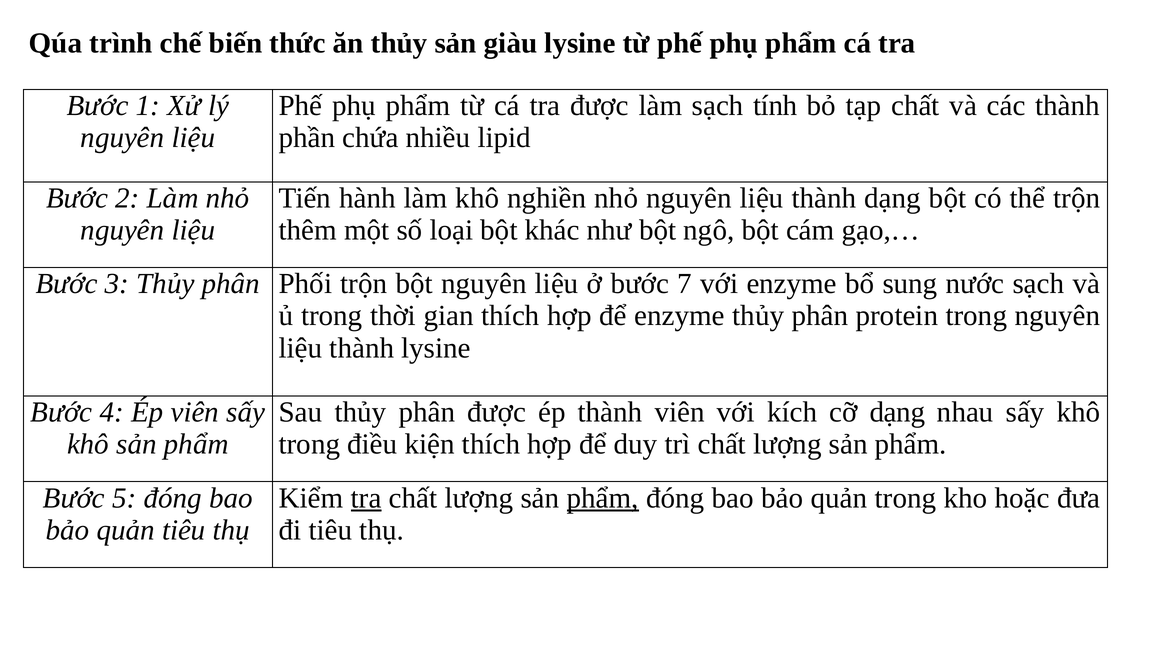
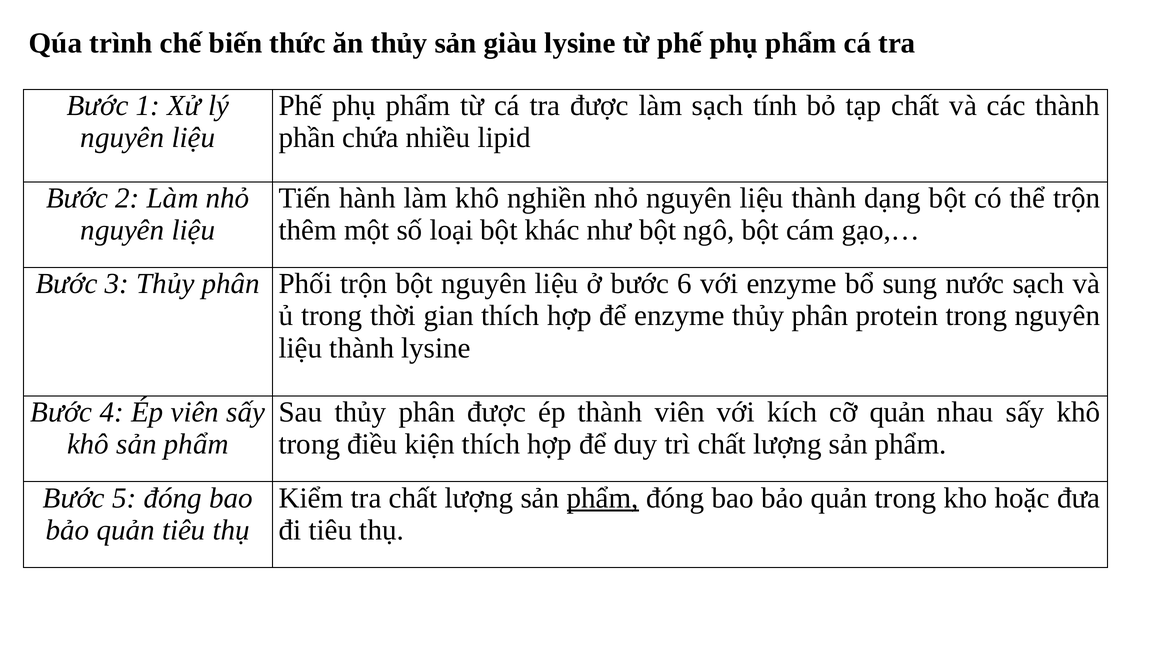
7: 7 -> 6 (685, 284)
cỡ dạng: dạng -> quản (897, 412)
tra underline: present -> none (366, 498)
